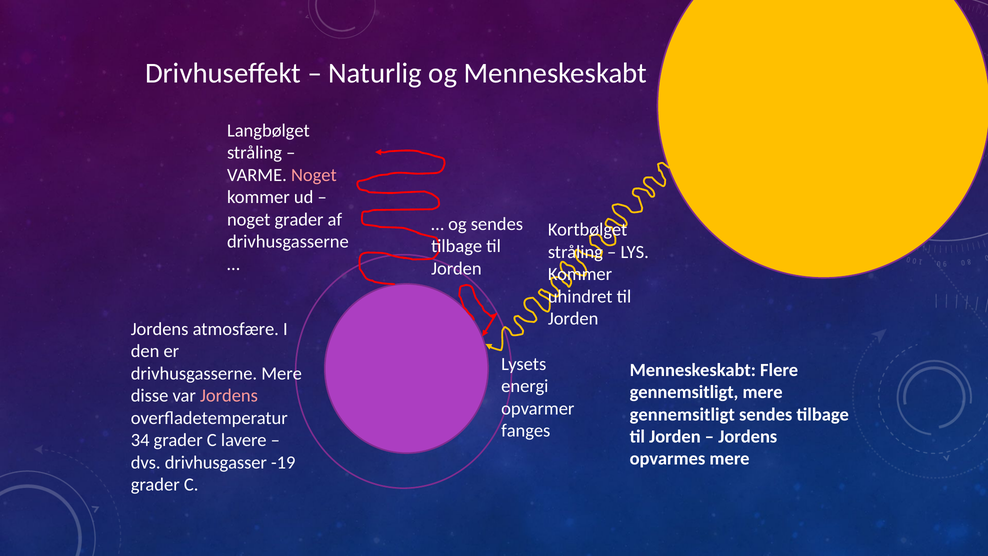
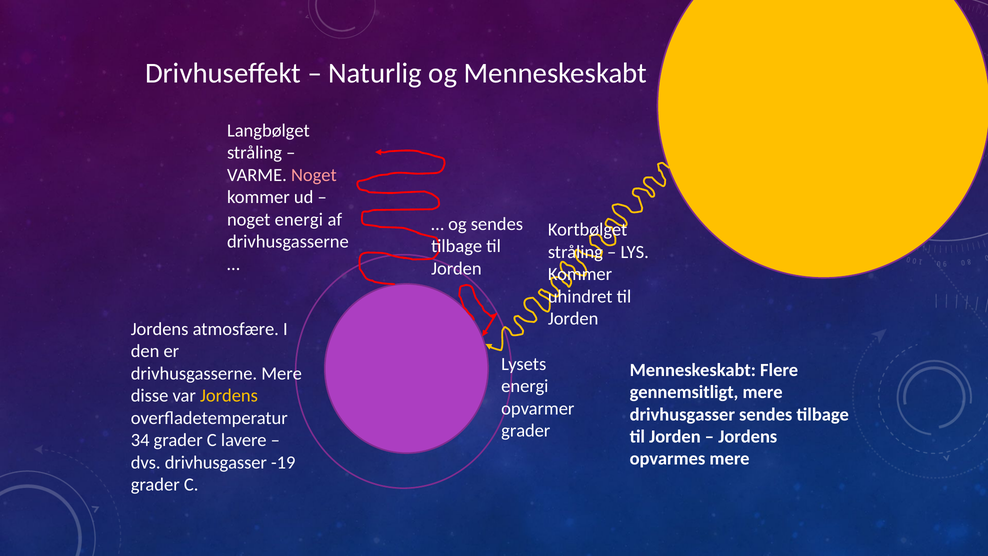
noget grader: grader -> energi (299, 219)
Jordens colour: pink -> yellow (229, 396)
gennemsitligt: gennemsitligt -> drivhusgasser (682, 414)
fanges: fanges -> grader (526, 431)
